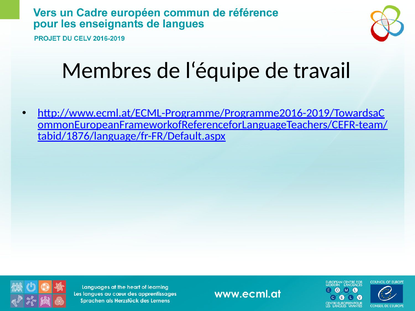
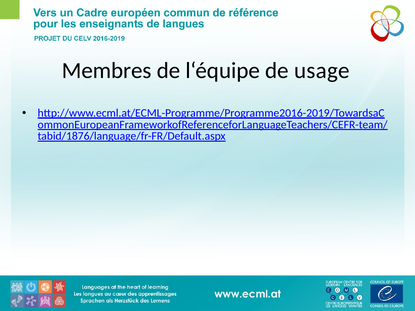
travail: travail -> usage (322, 71)
